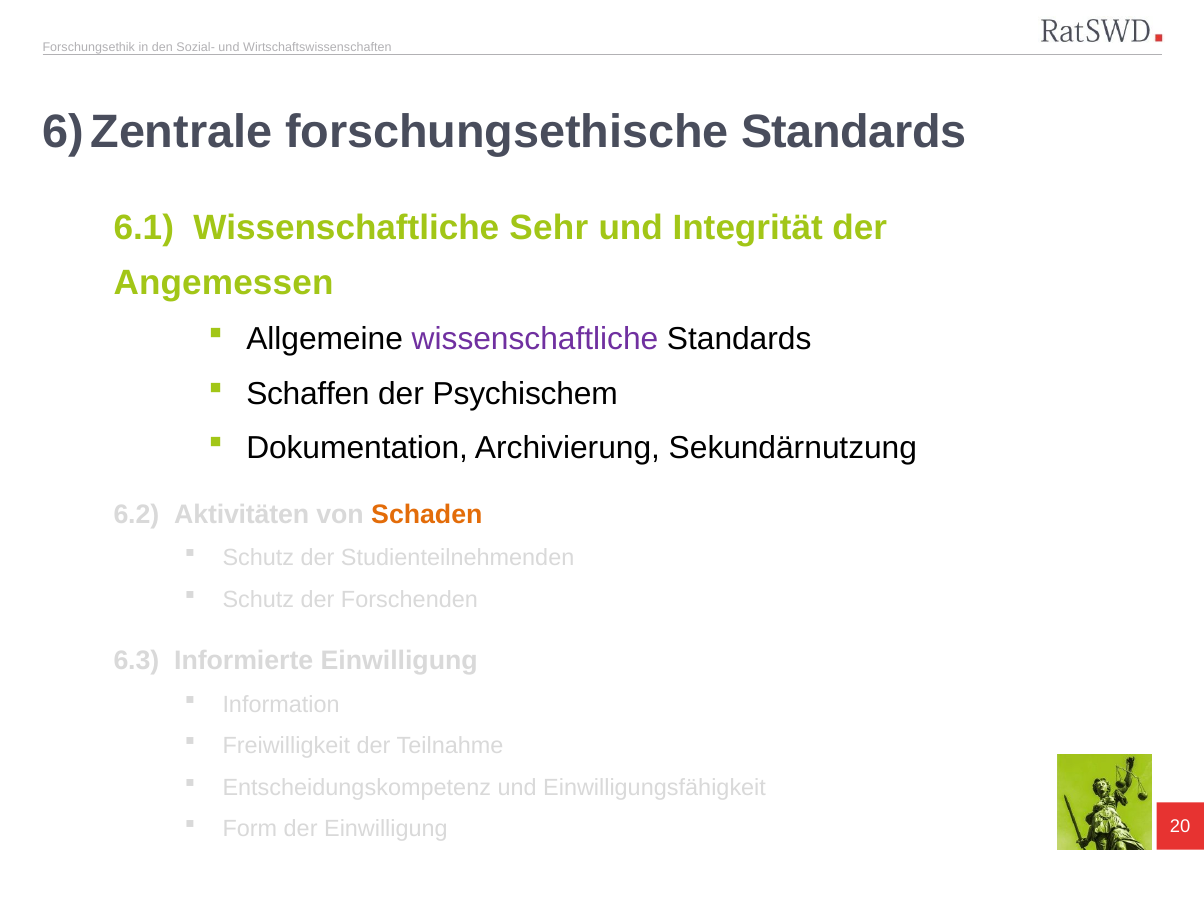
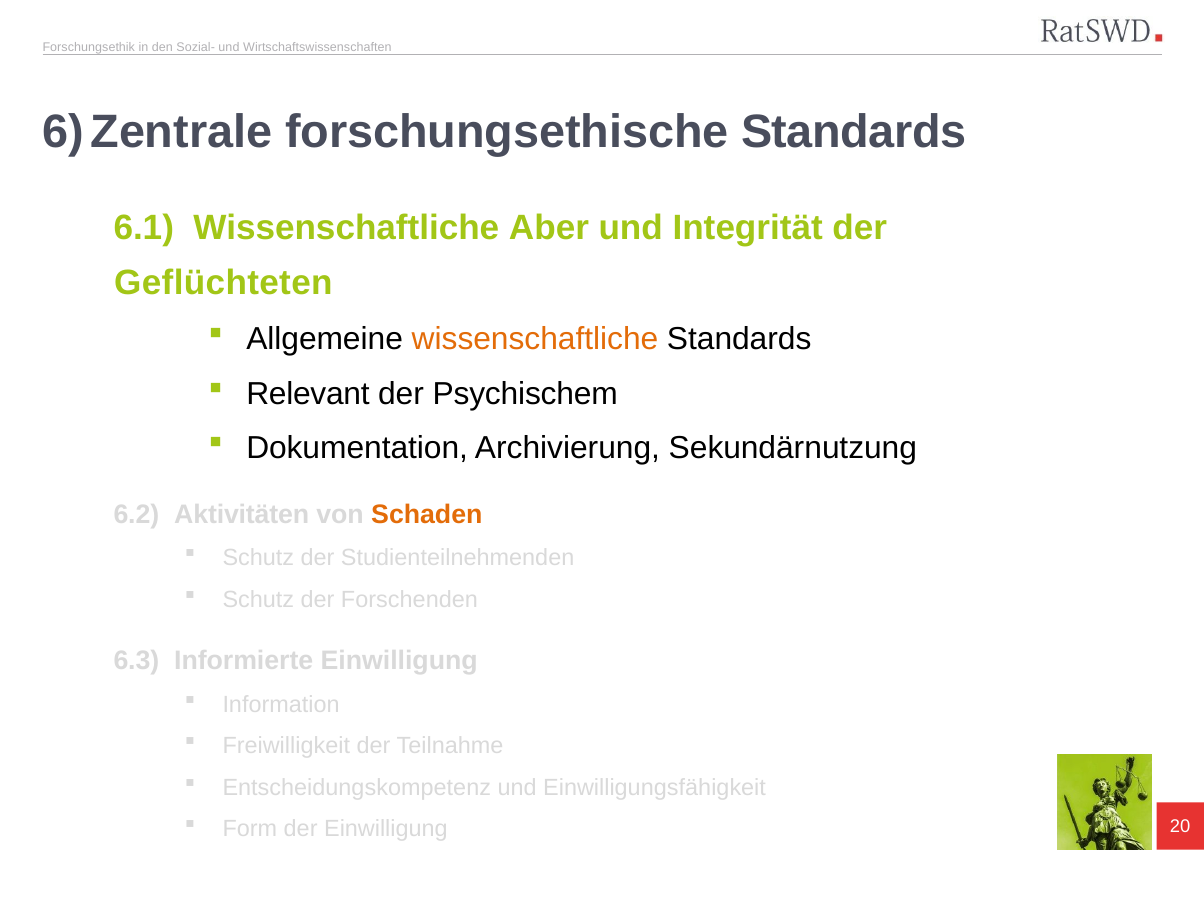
Sehr: Sehr -> Aber (549, 228)
Angemessen: Angemessen -> Geflüchteten (223, 283)
wissenschaftliche colour: purple -> orange (535, 339)
Schaffen: Schaffen -> Relevant (308, 394)
